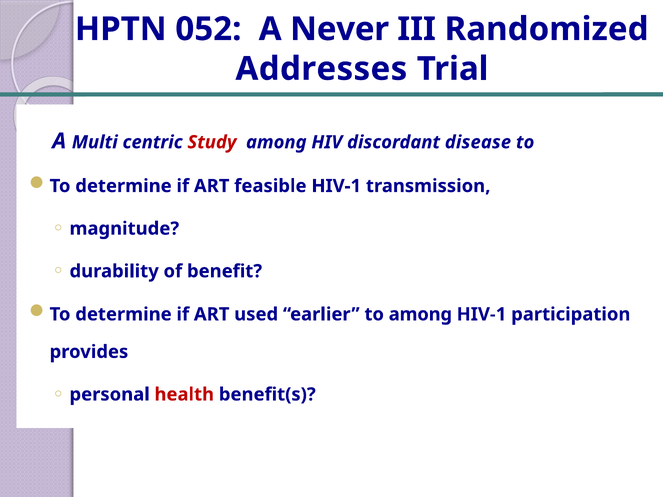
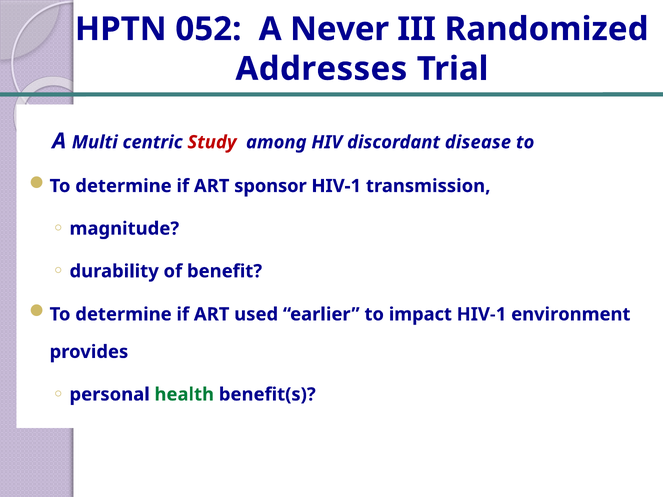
feasible: feasible -> sponsor (270, 186)
to among: among -> impact (420, 314)
participation: participation -> environment (571, 314)
health colour: red -> green (184, 395)
